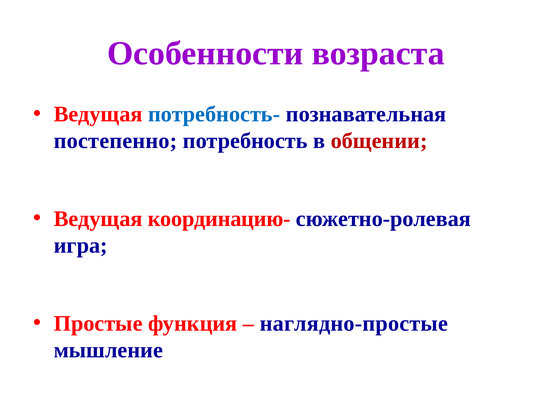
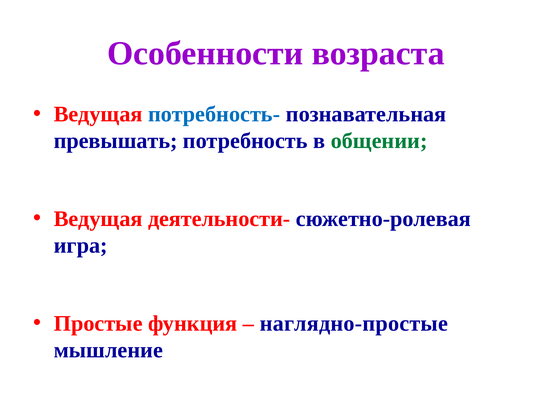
постепенно: постепенно -> превышать (116, 141)
общении colour: red -> green (379, 141)
координацию-: координацию- -> деятельности- (219, 219)
